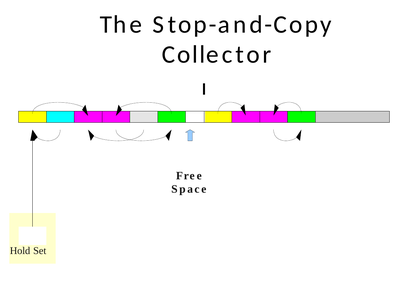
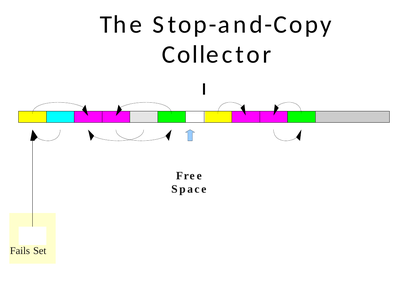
Hold: Hold -> Fails (20, 251)
